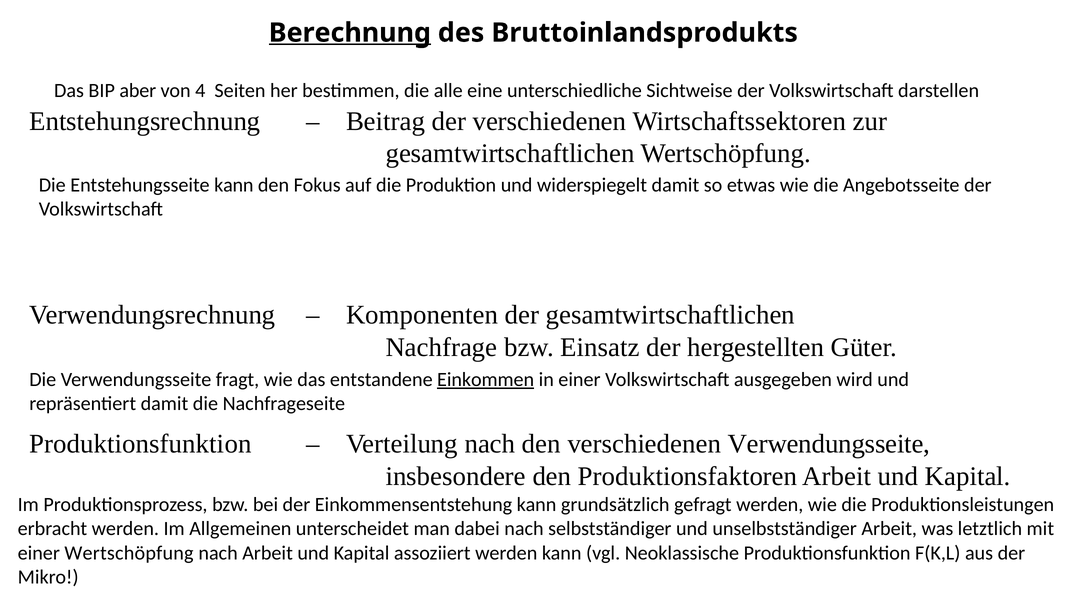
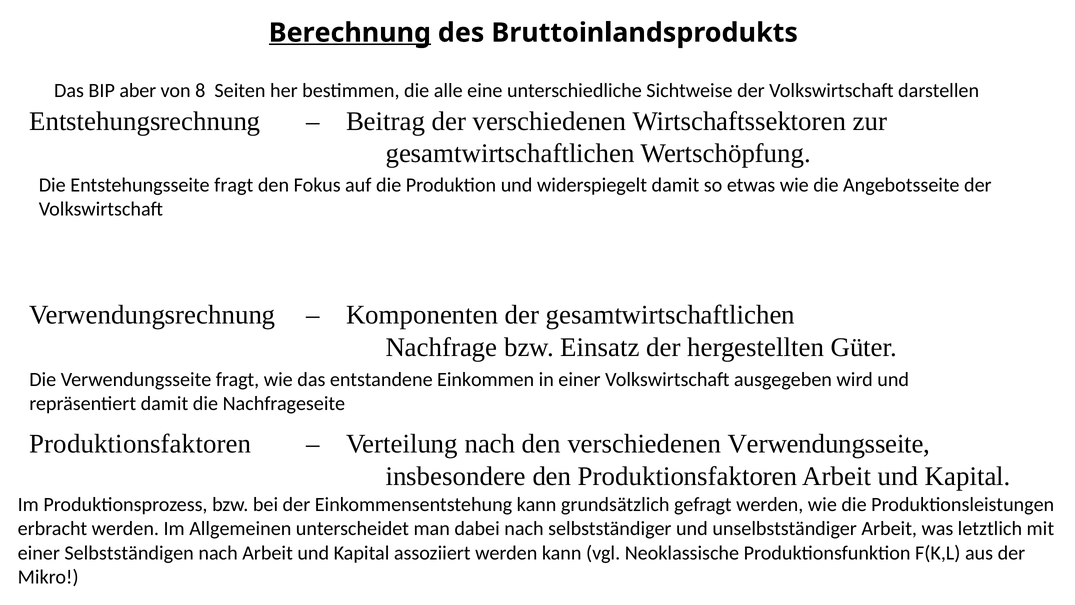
4: 4 -> 8 (200, 91)
Entstehungsseite kann: kann -> fragt (234, 185)
Einkommen underline: present -> none (486, 379)
Produktionsfunktion: Produktionsfunktion -> Produktionsfaktoren (140, 444)
einer Wertschöpfung: Wertschöpfung -> Selbstständigen (129, 553)
